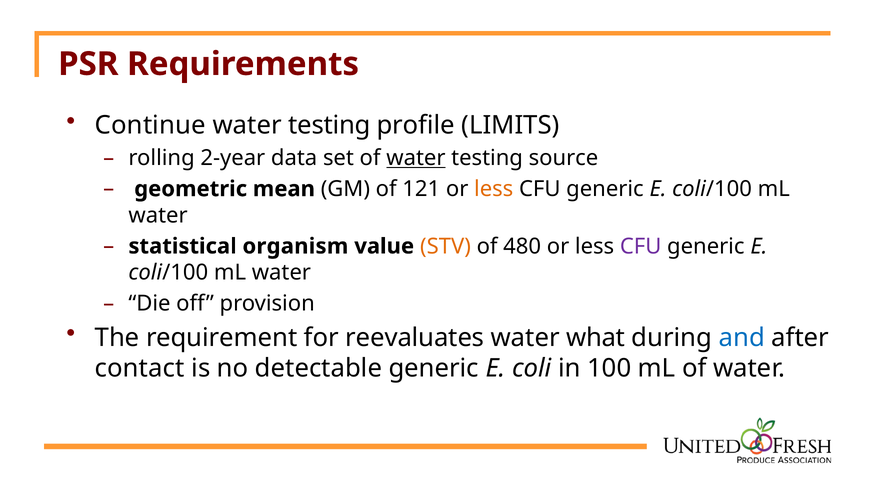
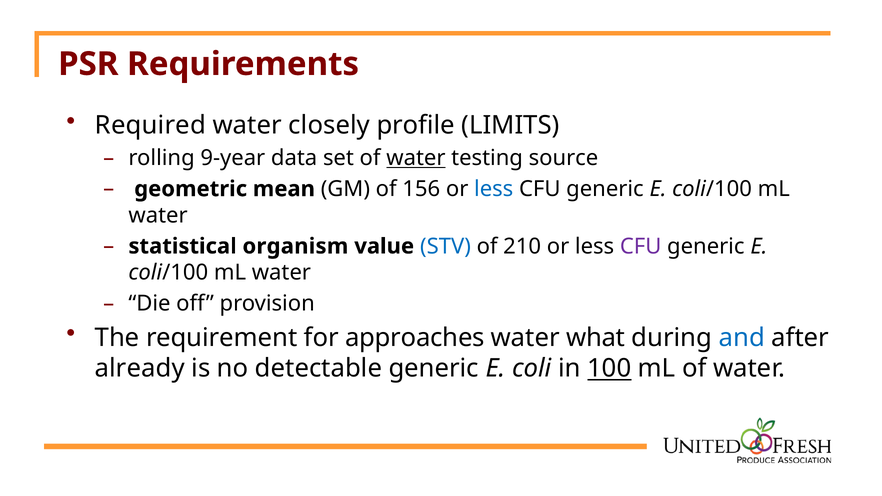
Continue: Continue -> Required (150, 125)
testing: testing -> closely (329, 125)
2-year: 2-year -> 9-year (233, 158)
121: 121 -> 156 (421, 189)
less colour: orange -> blue (494, 189)
STV colour: orange -> blue (445, 246)
480: 480 -> 210 (522, 246)
reevaluates: reevaluates -> approaches (415, 338)
contact: contact -> already (140, 369)
100 underline: none -> present (609, 369)
